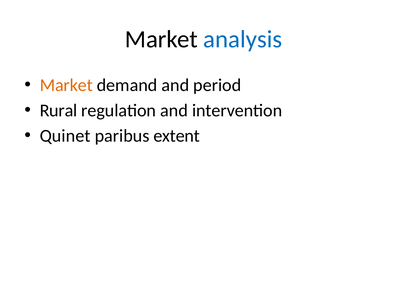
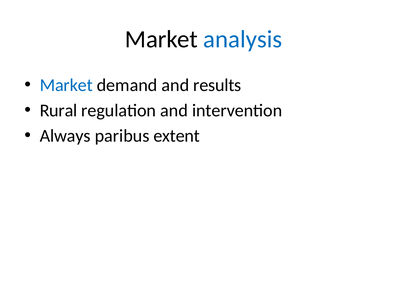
Market colour: orange -> blue (66, 85)
period: period -> results (217, 85)
Quinet: Quinet -> Always (65, 136)
